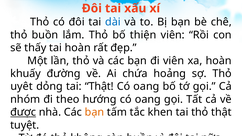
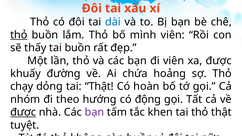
thỏ underline: none -> present (19, 35)
thiện: thiện -> mình (143, 35)
tai hoàn: hoàn -> buồn (78, 48)
xa hoàn: hoàn -> được (219, 61)
uyêt: uyêt -> chạy (22, 87)
oang: oang -> hoàn (146, 87)
hướng có oang: oang -> động (148, 99)
bạn colour: orange -> purple (94, 112)
